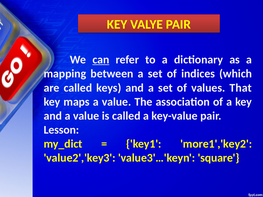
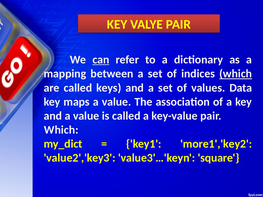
which underline: none -> present (236, 74)
That: That -> Data (241, 88)
Lesson: Lesson -> Which (61, 130)
